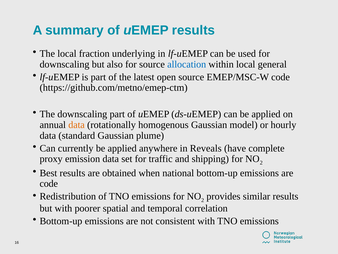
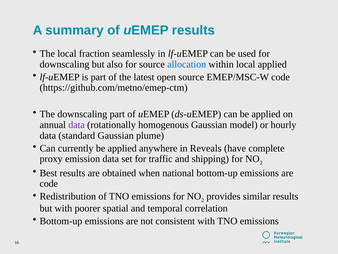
underlying: underlying -> seamlessly (134, 54)
local general: general -> applied (272, 64)
data colour: orange -> purple (77, 125)
